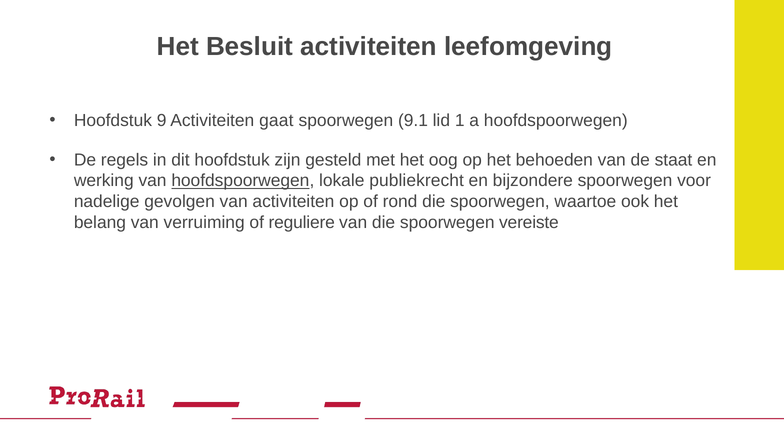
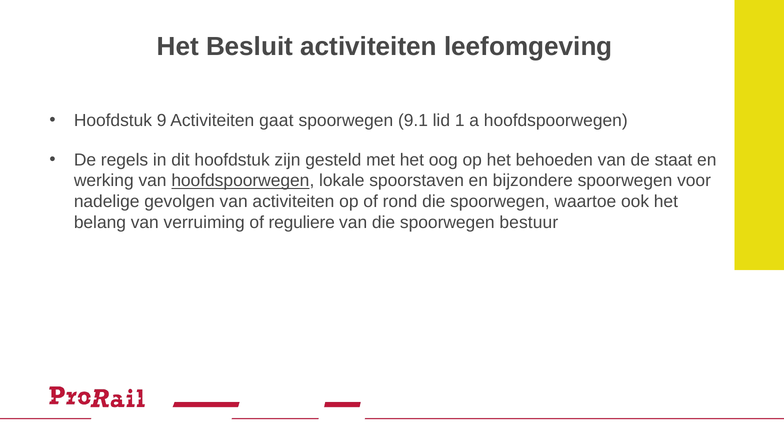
publiekrecht: publiekrecht -> spoorstaven (417, 181)
vereiste: vereiste -> bestuur (529, 222)
